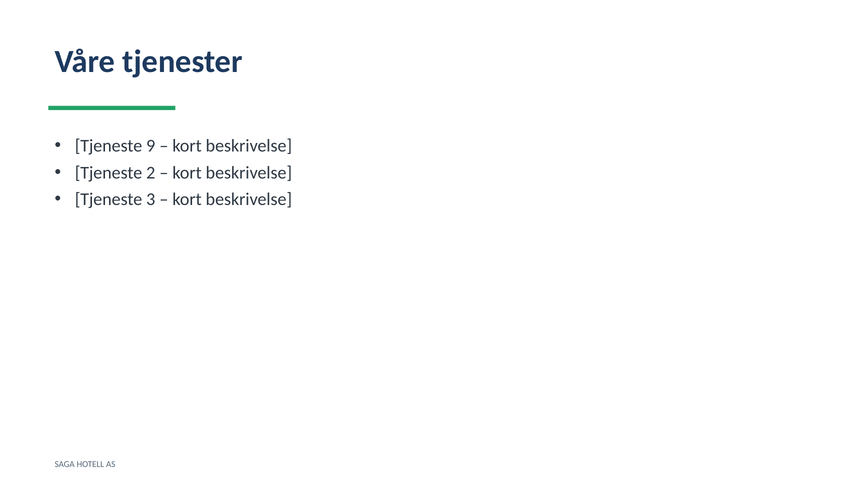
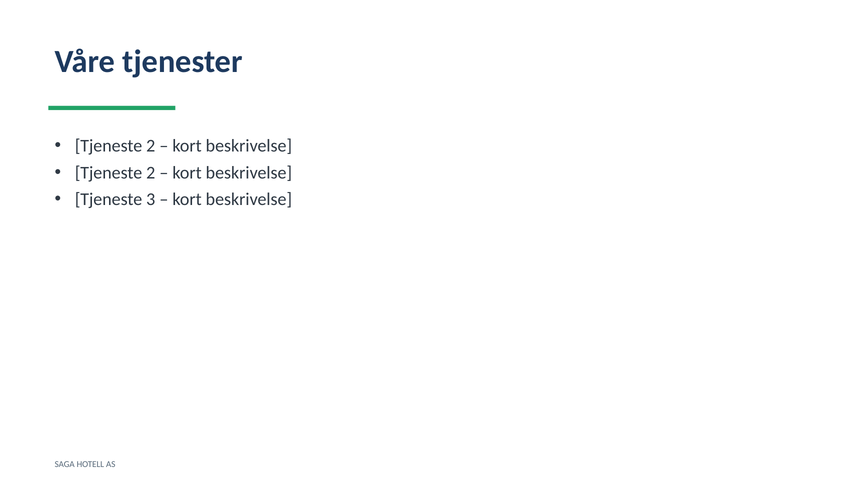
9: 9 -> 2 (151, 146)
